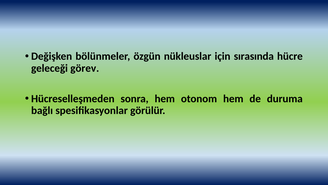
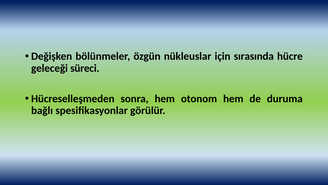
görev: görev -> süreci (85, 68)
